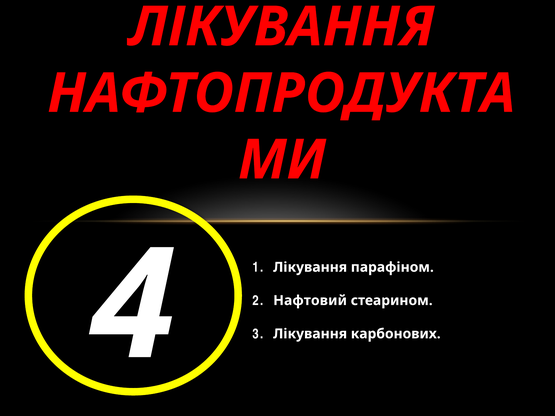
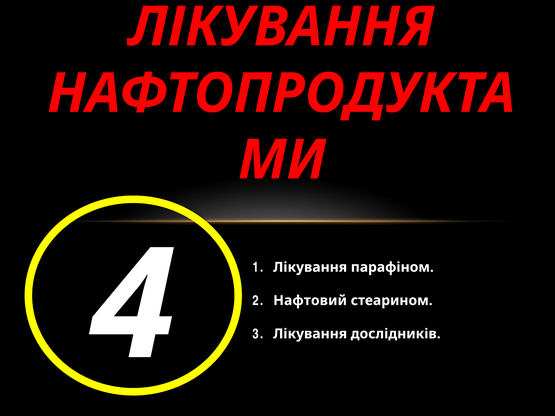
карбонових: карбонових -> дослідників (396, 334)
